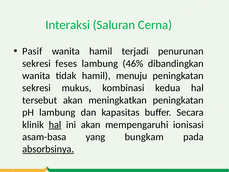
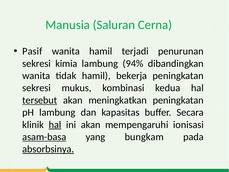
Interaksi: Interaksi -> Manusia (68, 25)
feses: feses -> kimia (66, 63)
46%: 46% -> 94% (133, 63)
menuju: menuju -> bekerja (132, 76)
tersebut underline: none -> present (40, 100)
asam-basa underline: none -> present (44, 137)
